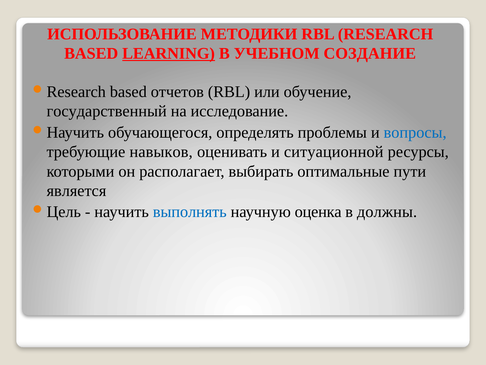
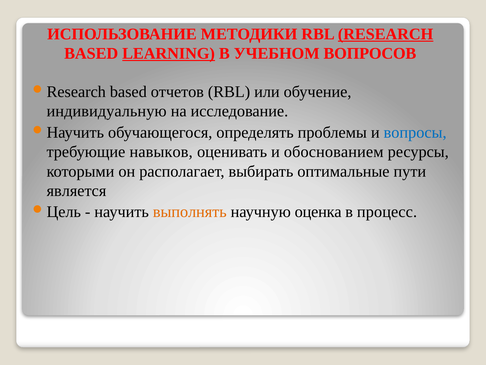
RESEARCH underline: none -> present (386, 34)
СОЗДАНИЕ: СОЗДАНИЕ -> ВОПРОСОВ (370, 54)
государственный: государственный -> индивидуальную (107, 111)
ситуационной: ситуационной -> обоснованием (334, 152)
выполнять colour: blue -> orange (190, 212)
должны: должны -> процесс (387, 212)
